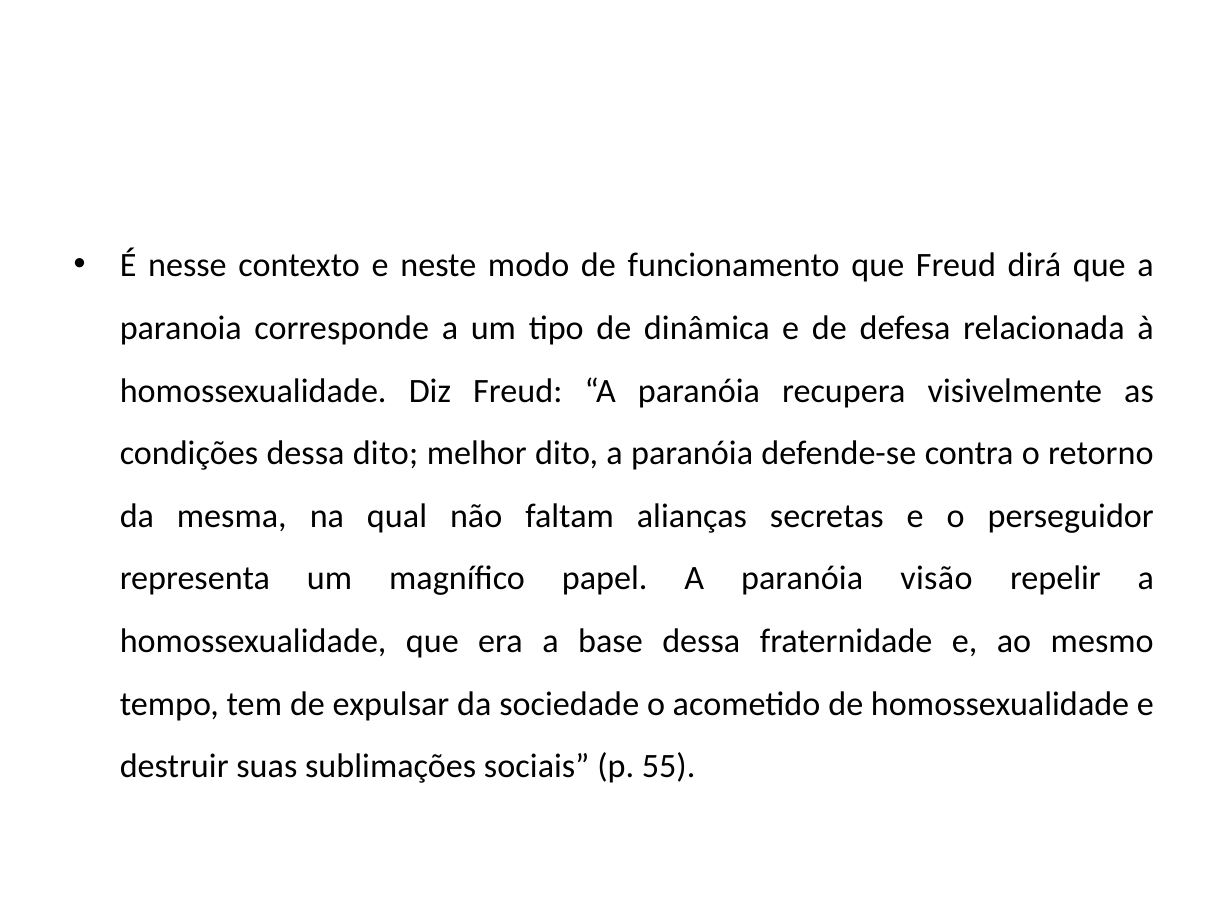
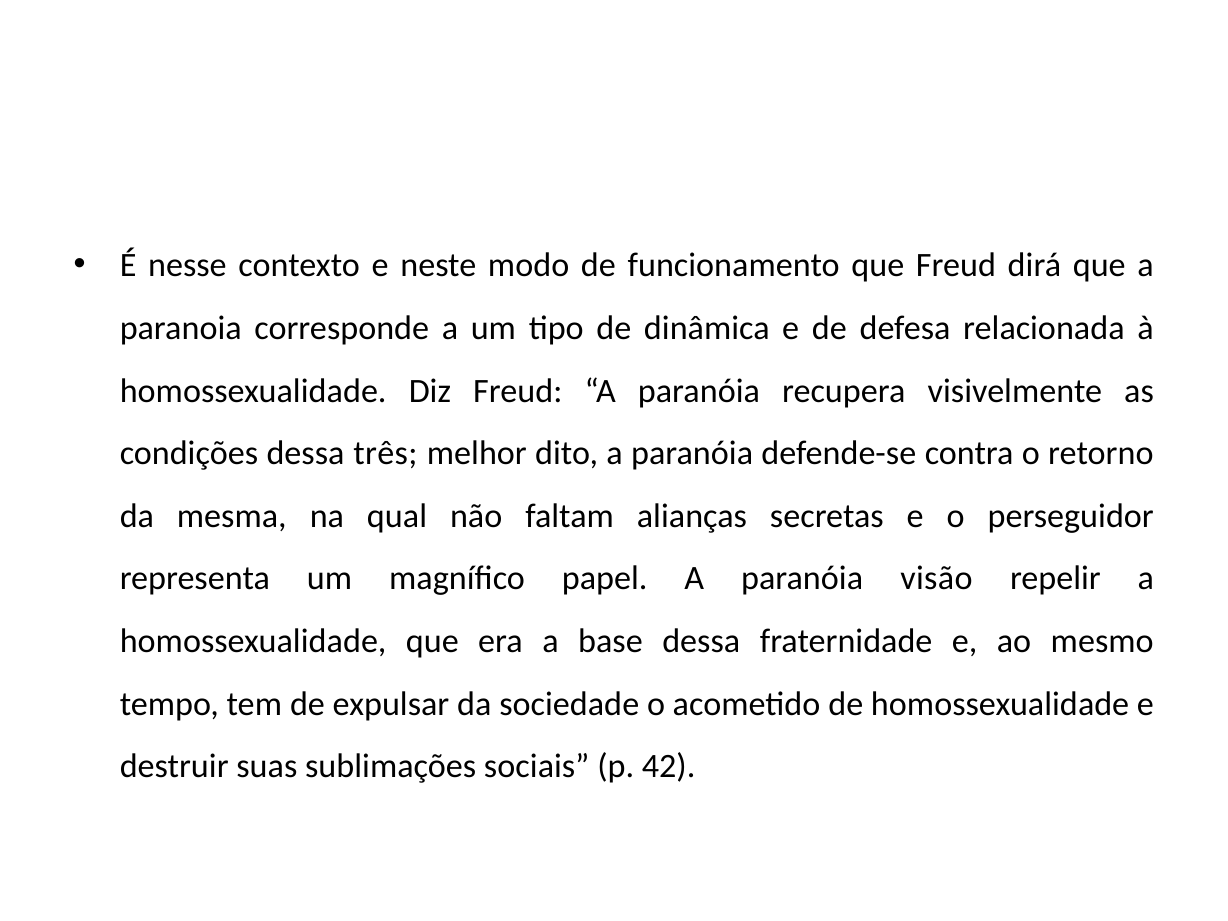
dessa dito: dito -> três (385, 453)
55: 55 -> 42 (669, 766)
